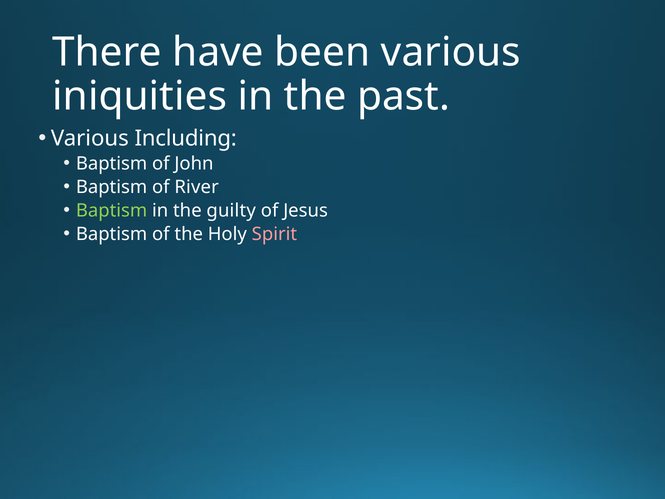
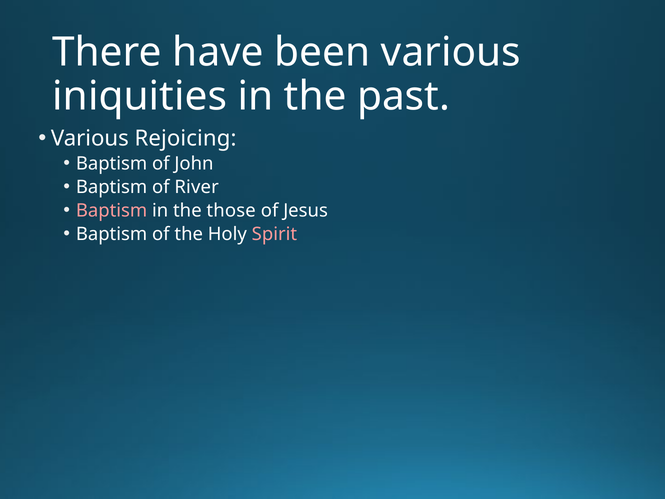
Including: Including -> Rejoicing (185, 138)
Baptism colour: light green -> pink (112, 210)
guilty: guilty -> those (231, 210)
